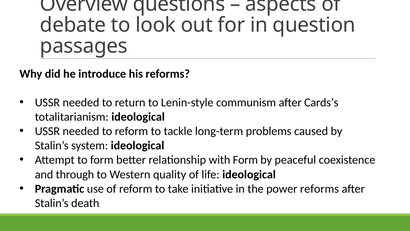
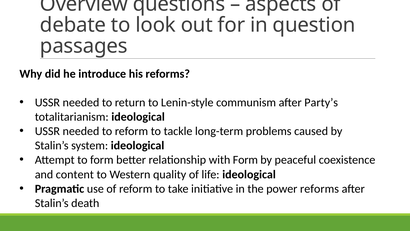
Cards’s: Cards’s -> Party’s (321, 102)
through: through -> content (75, 174)
